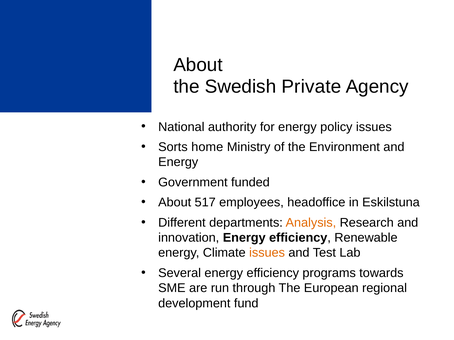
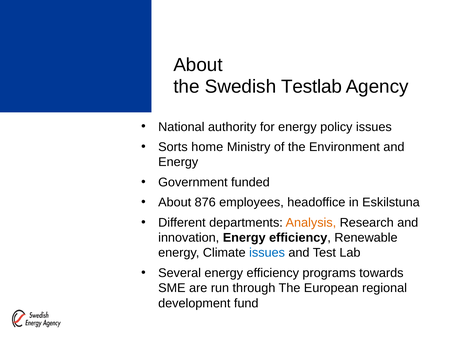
Private: Private -> Testlab (312, 87)
517: 517 -> 876 (205, 203)
issues colour: orange -> blue (267, 253)
